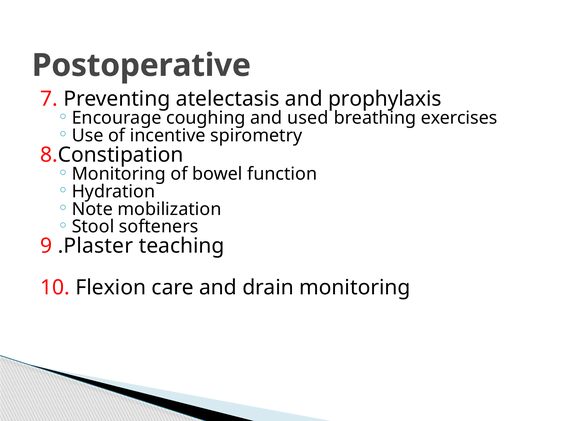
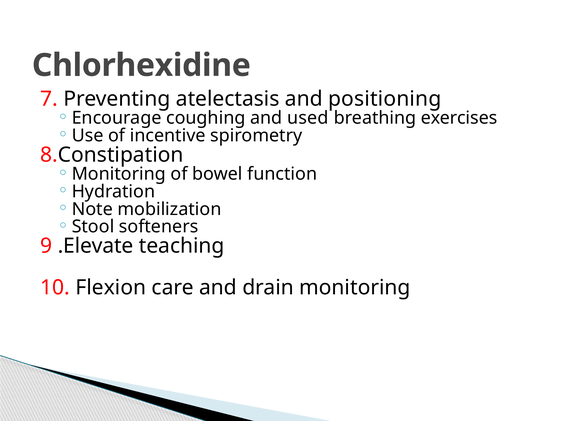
Postoperative: Postoperative -> Chlorhexidine (141, 65)
prophylaxis: prophylaxis -> positioning (385, 99)
.Plaster: .Plaster -> .Elevate (96, 246)
